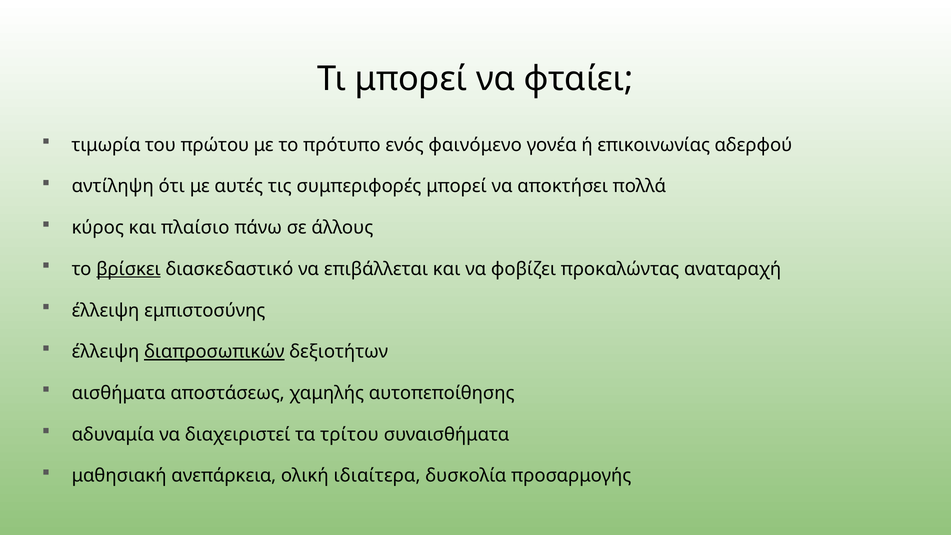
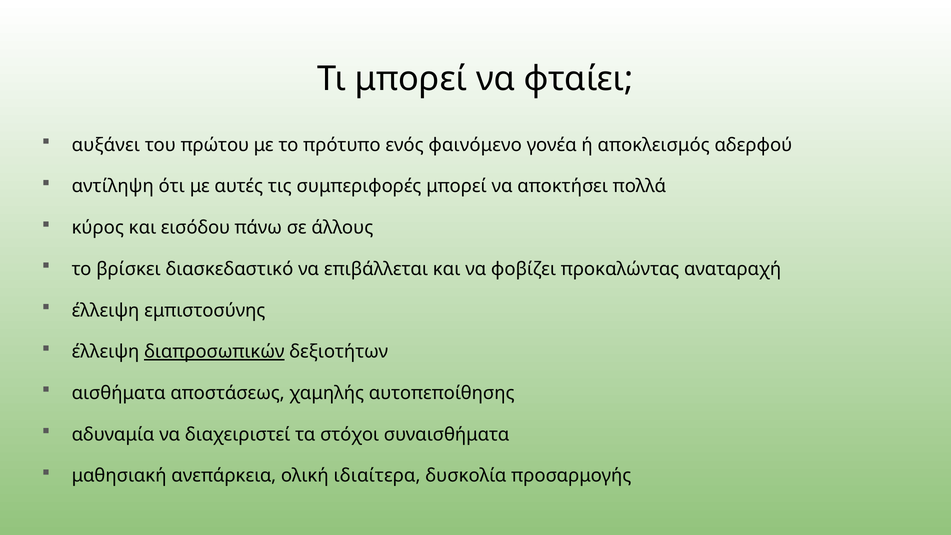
τιμωρία: τιμωρία -> αυξάνει (106, 145)
επικοινωνίας: επικοινωνίας -> αποκλεισμός (654, 145)
πλαίσιο: πλαίσιο -> εισόδου (195, 228)
βρίσκει underline: present -> none (128, 269)
τρίτου: τρίτου -> στόχοι (350, 434)
